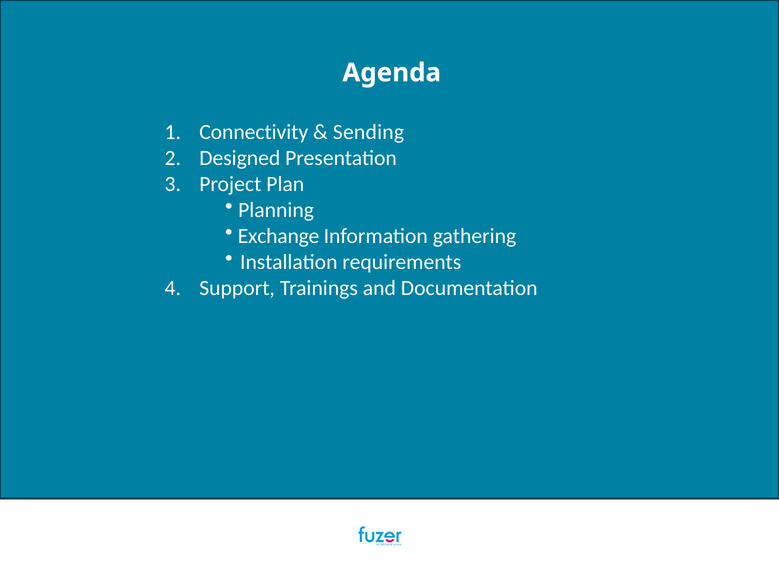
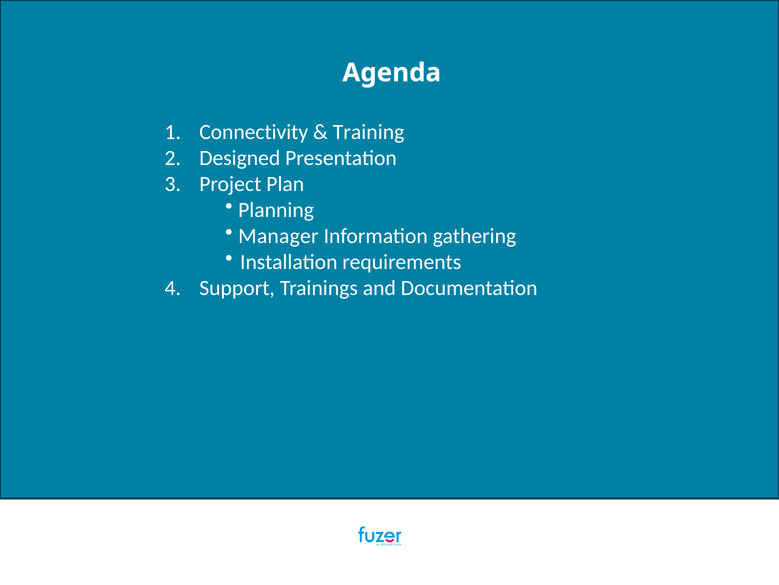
Sending: Sending -> Training (369, 132)
Exchange: Exchange -> Manager (278, 236)
